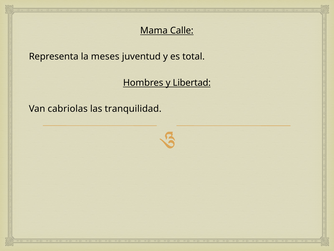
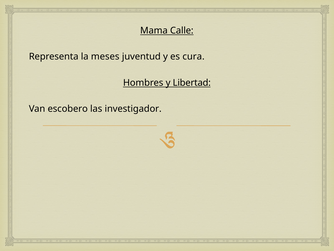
total: total -> cura (194, 57)
cabriolas: cabriolas -> escobero (68, 109)
tranquilidad: tranquilidad -> investigador (133, 109)
